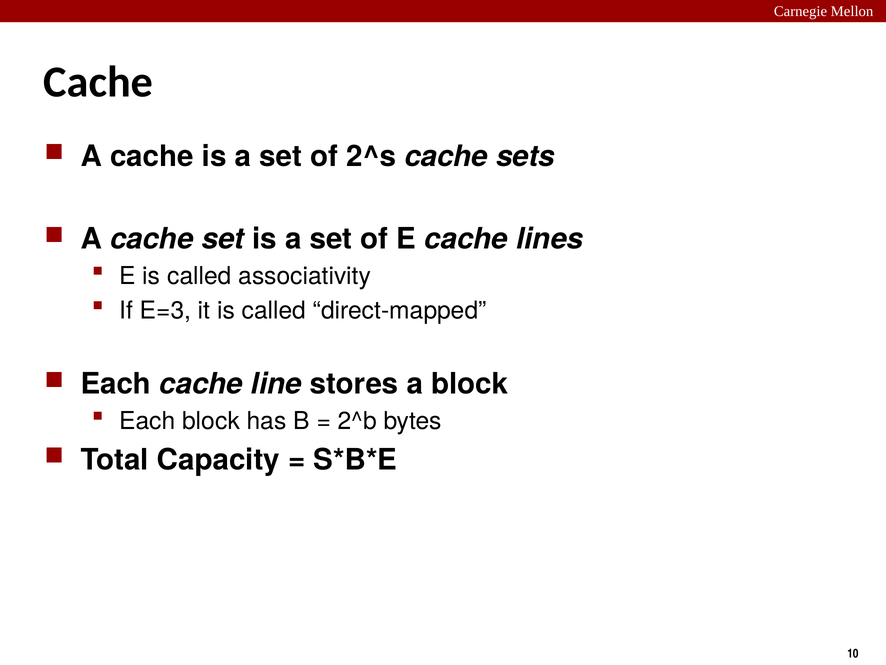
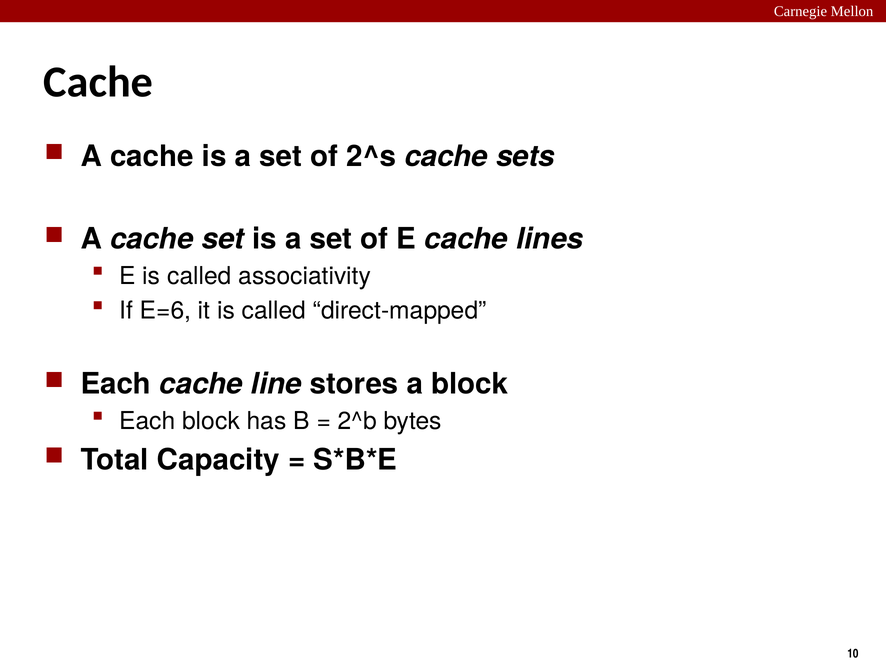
E=3: E=3 -> E=6 (165, 310)
